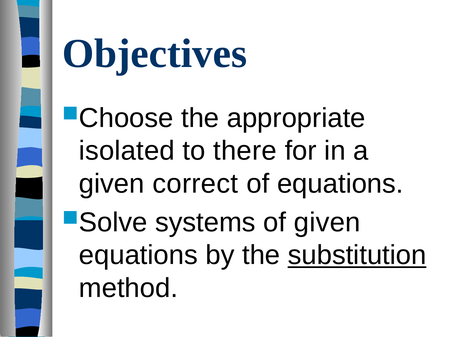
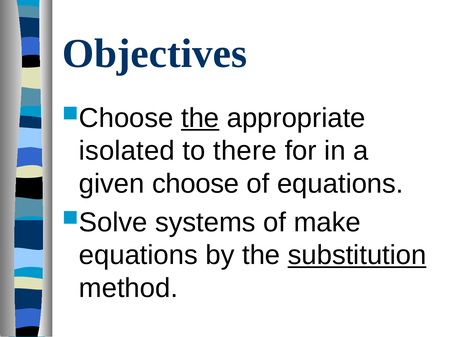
the underline: none -> present (200, 118)
correct: correct -> choose (196, 184)
of given: given -> make (327, 222)
